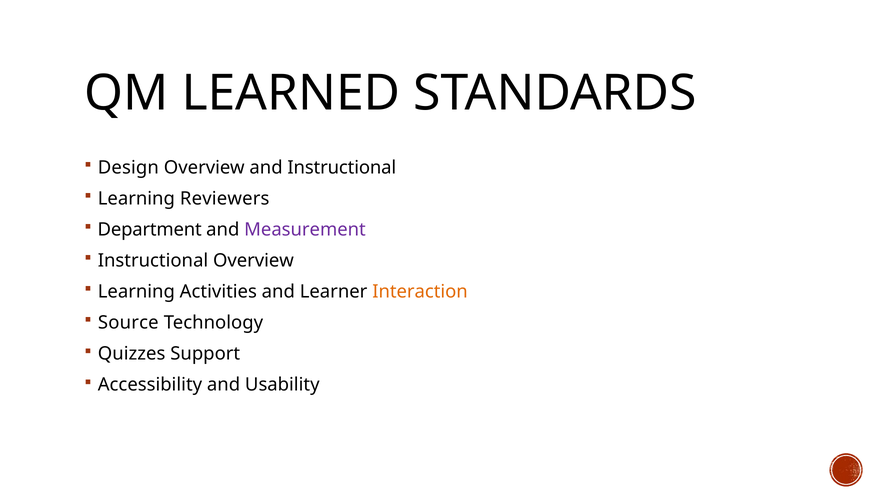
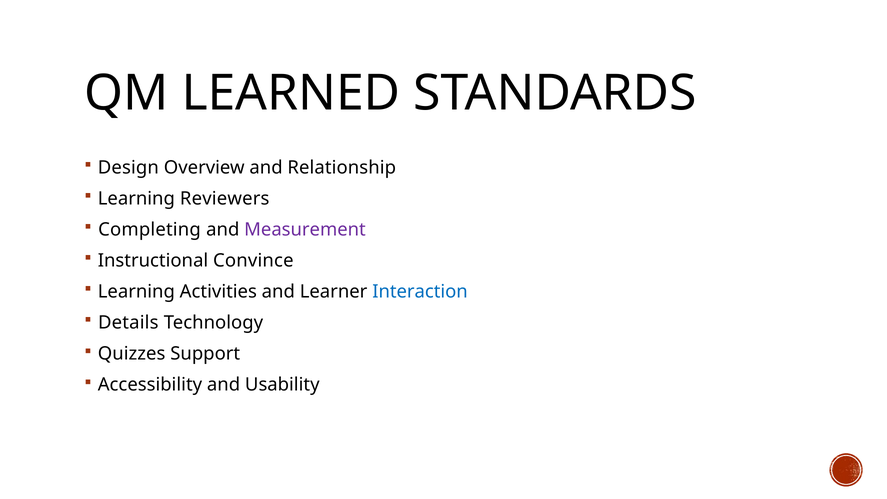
and Instructional: Instructional -> Relationship (342, 168)
Department: Department -> Completing (149, 230)
Instructional Overview: Overview -> Convince (253, 261)
Interaction colour: orange -> blue (420, 292)
Source: Source -> Details (128, 323)
